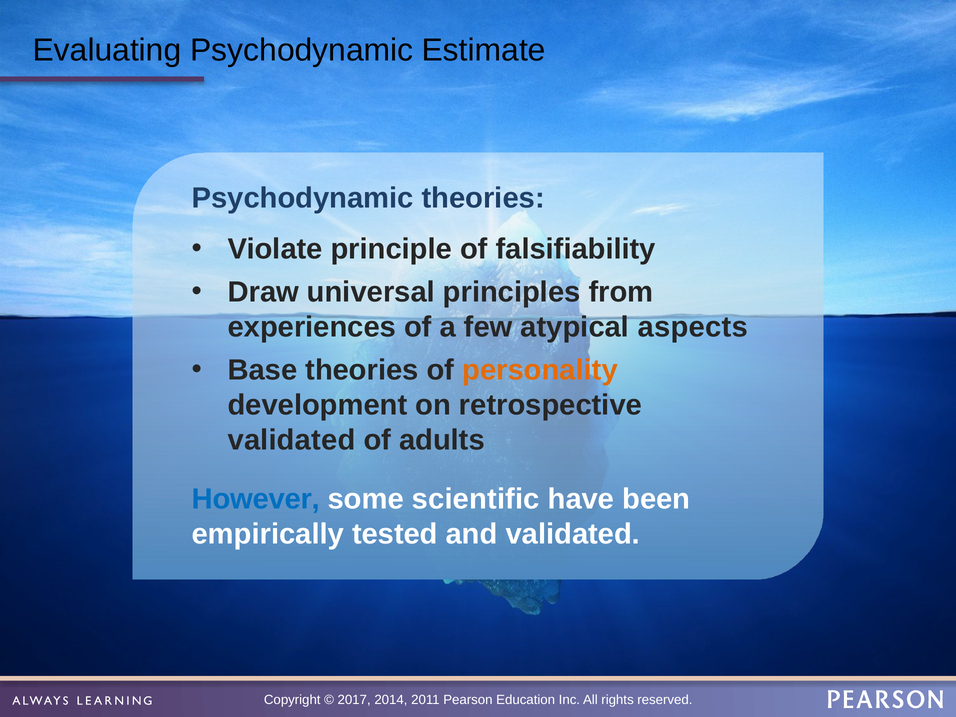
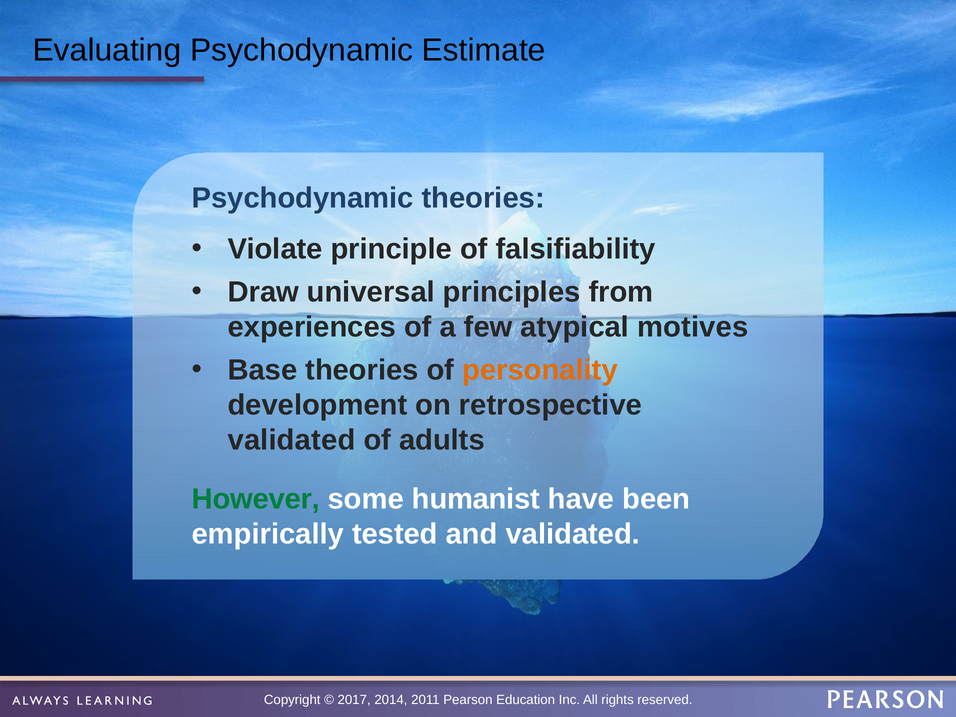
aspects: aspects -> motives (693, 327)
However colour: blue -> green (256, 499)
scientific: scientific -> humanist (476, 499)
